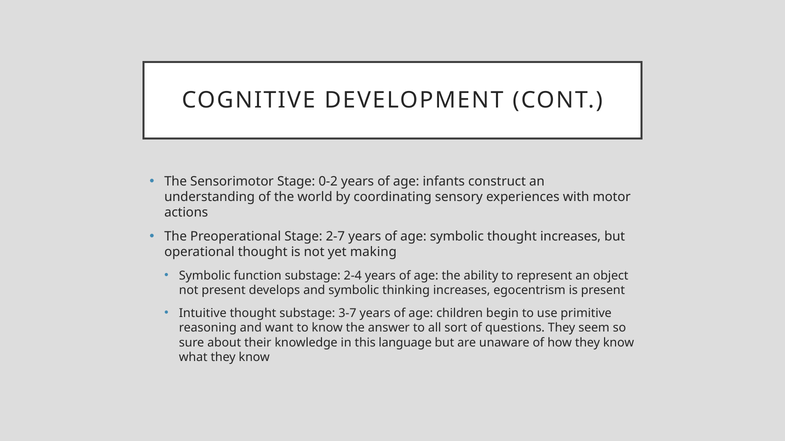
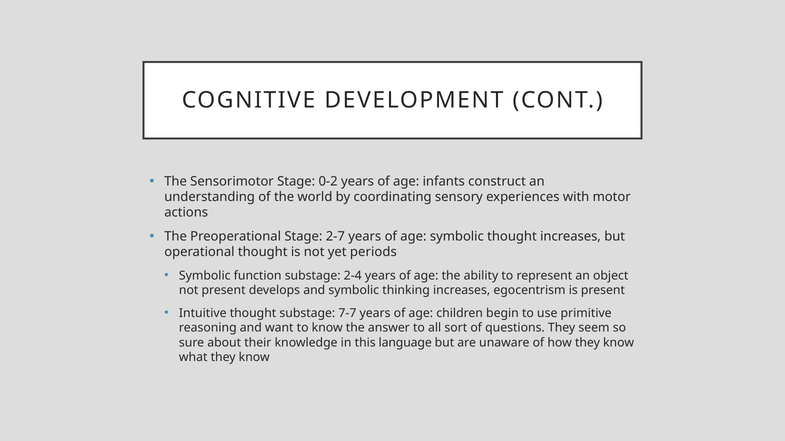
making: making -> periods (373, 253)
3-7: 3-7 -> 7-7 (347, 313)
